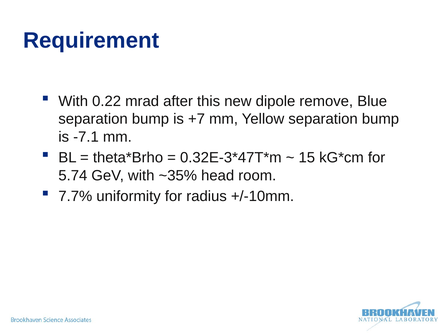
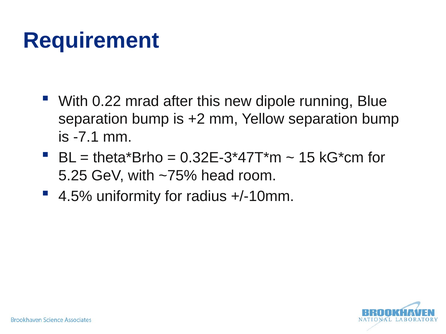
remove: remove -> running (326, 101)
+7: +7 -> +2 (197, 119)
5.74: 5.74 -> 5.25 (73, 176)
~35%: ~35% -> ~75% (178, 176)
7.7%: 7.7% -> 4.5% (75, 197)
